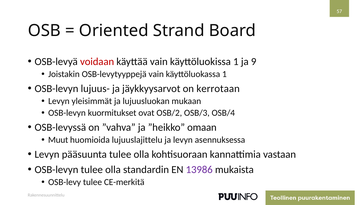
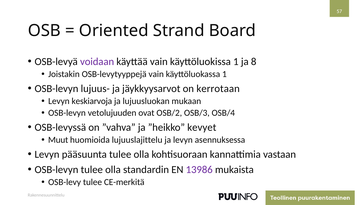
voidaan colour: red -> purple (97, 62)
9: 9 -> 8 (254, 62)
yleisimmät: yleisimmät -> keskiarvoja (92, 101)
kuormitukset: kuormitukset -> vetolujuuden (112, 113)
omaan: omaan -> kevyet (202, 127)
